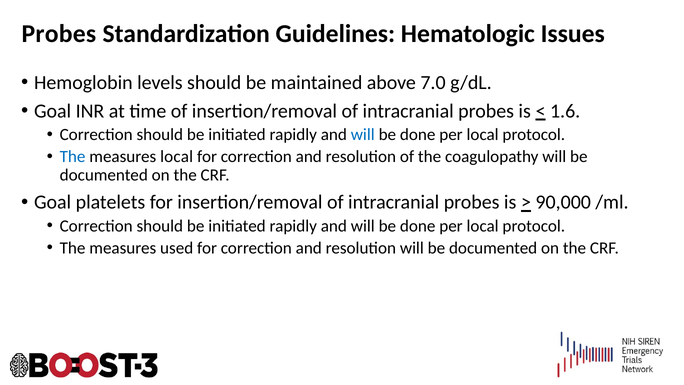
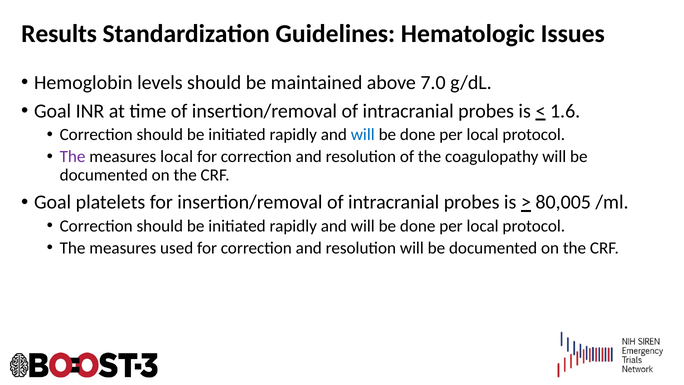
Probes: Probes -> Results (59, 34)
The colour: blue -> purple (73, 157)
90,000: 90,000 -> 80,005 (563, 202)
